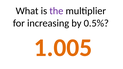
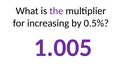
1.005 colour: orange -> purple (63, 48)
